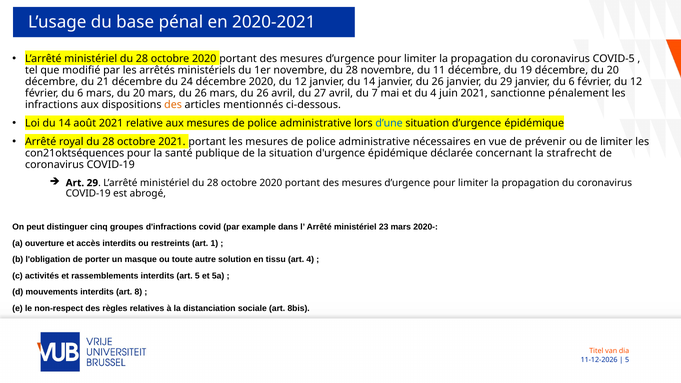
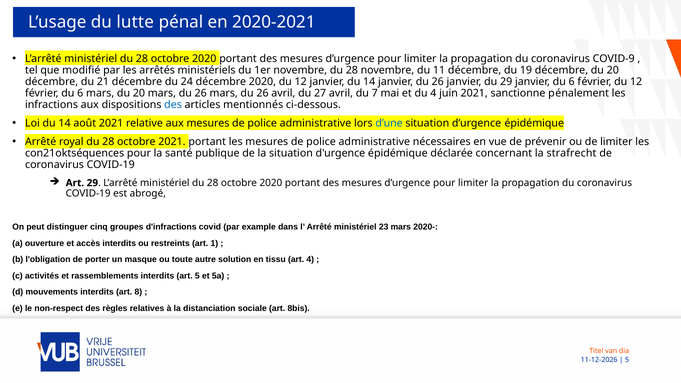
base: base -> lutte (135, 22)
COVID-5: COVID-5 -> COVID-9 (614, 59)
des colour: orange -> blue (173, 105)
